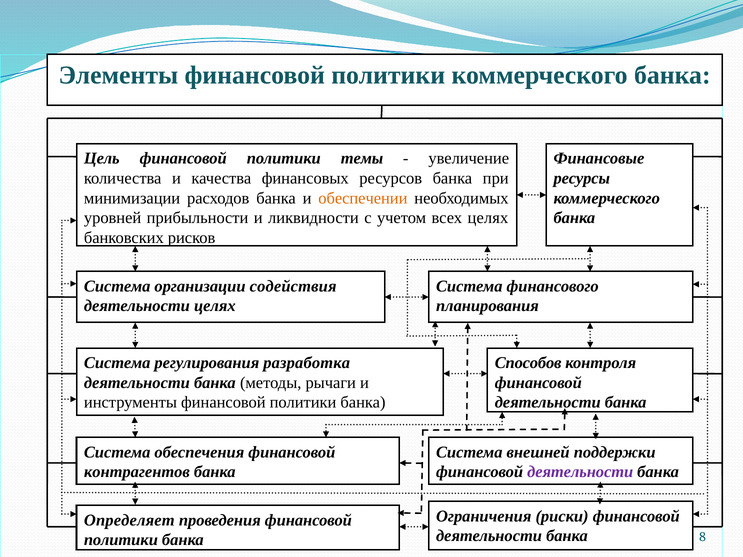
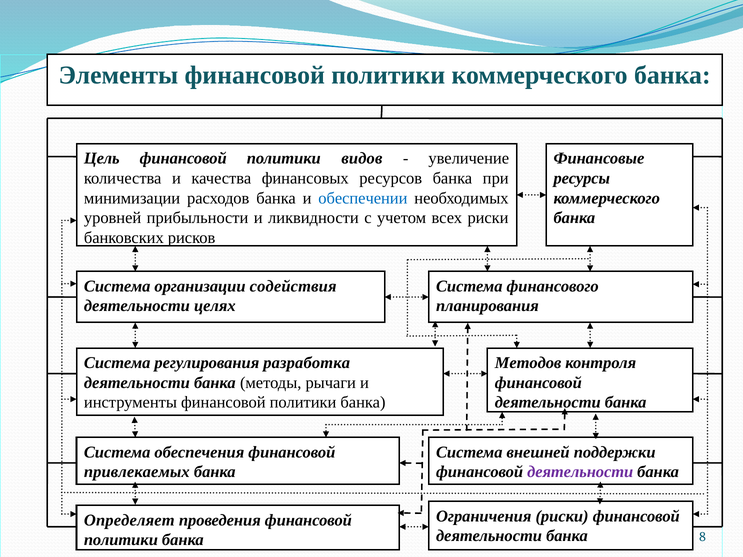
темы: темы -> видов (362, 159)
обеспечении colour: orange -> blue (363, 198)
всех целях: целях -> риски (488, 218)
Способов: Способов -> Методов (528, 363)
контрагентов: контрагентов -> привлекаемых (137, 472)
